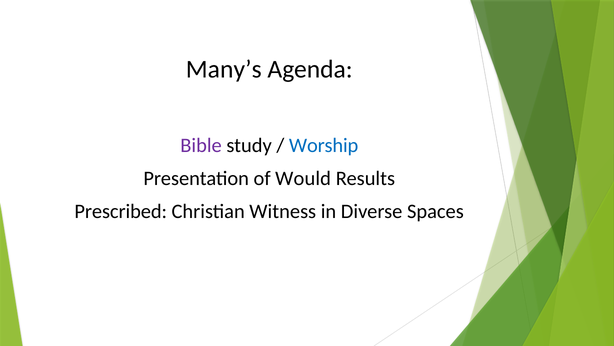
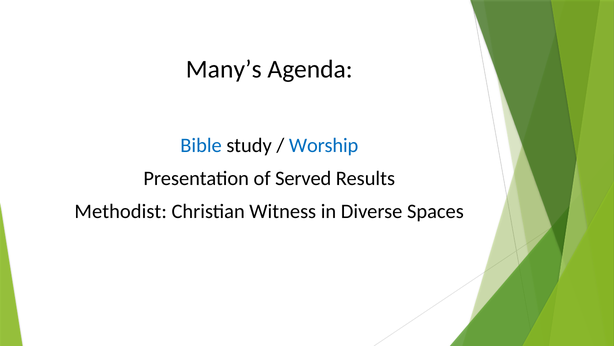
Bible colour: purple -> blue (201, 145)
Would: Would -> Served (303, 178)
Prescribed: Prescribed -> Methodist (121, 211)
